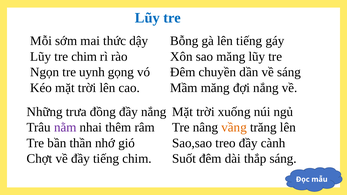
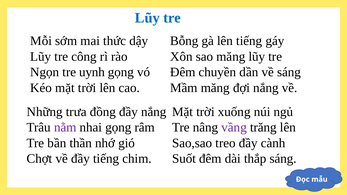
tre chim: chim -> công (84, 57)
nhai thêm: thêm -> gọng (118, 127)
vầng colour: orange -> purple (234, 127)
